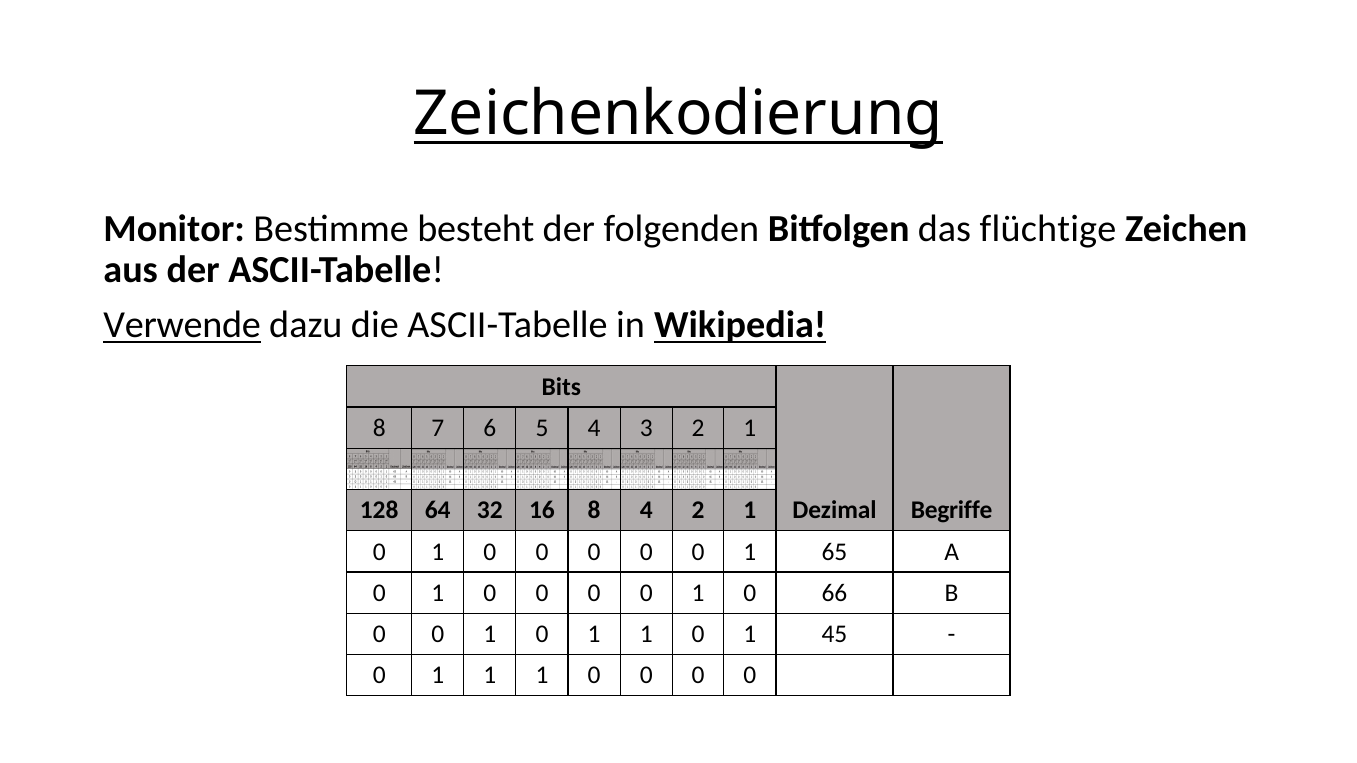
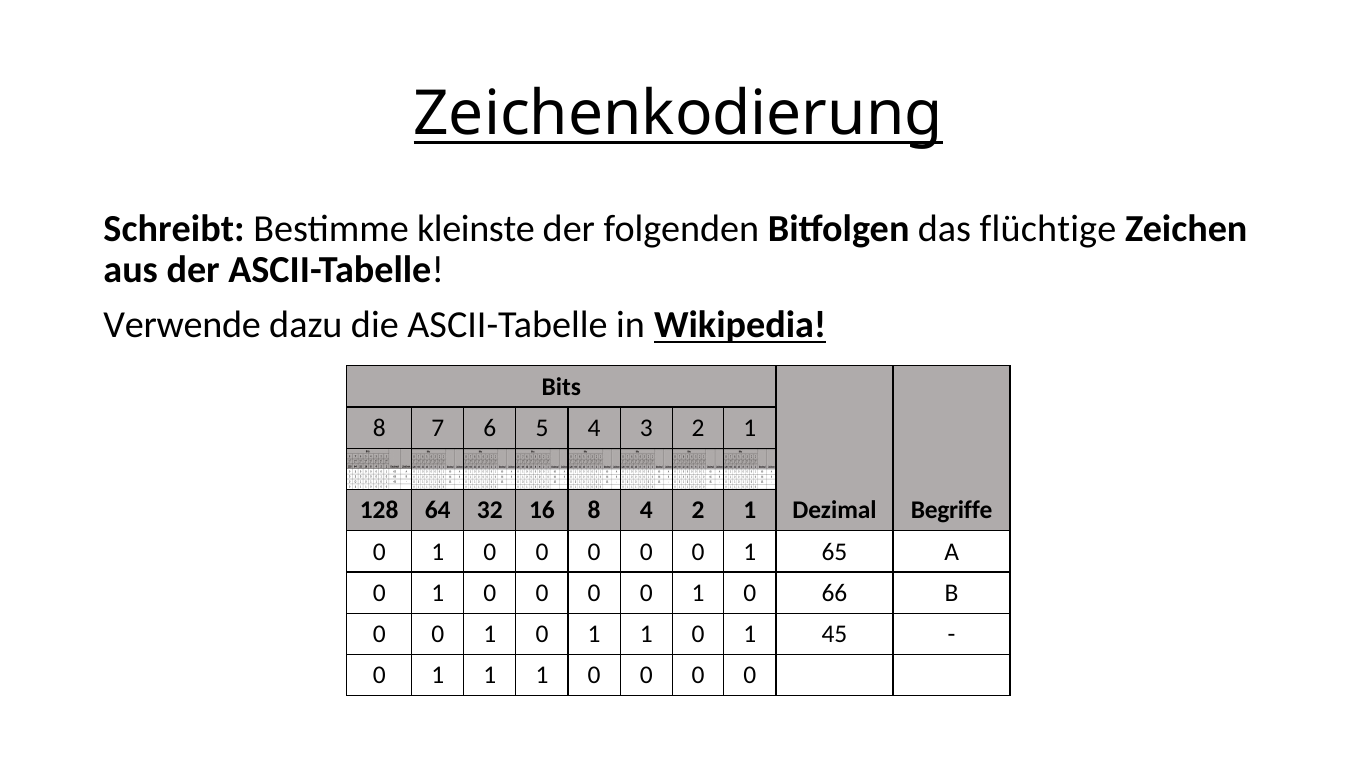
Monitor: Monitor -> Schreibt (174, 229)
besteht: besteht -> kleinste (476, 229)
Verwende underline: present -> none (182, 325)
